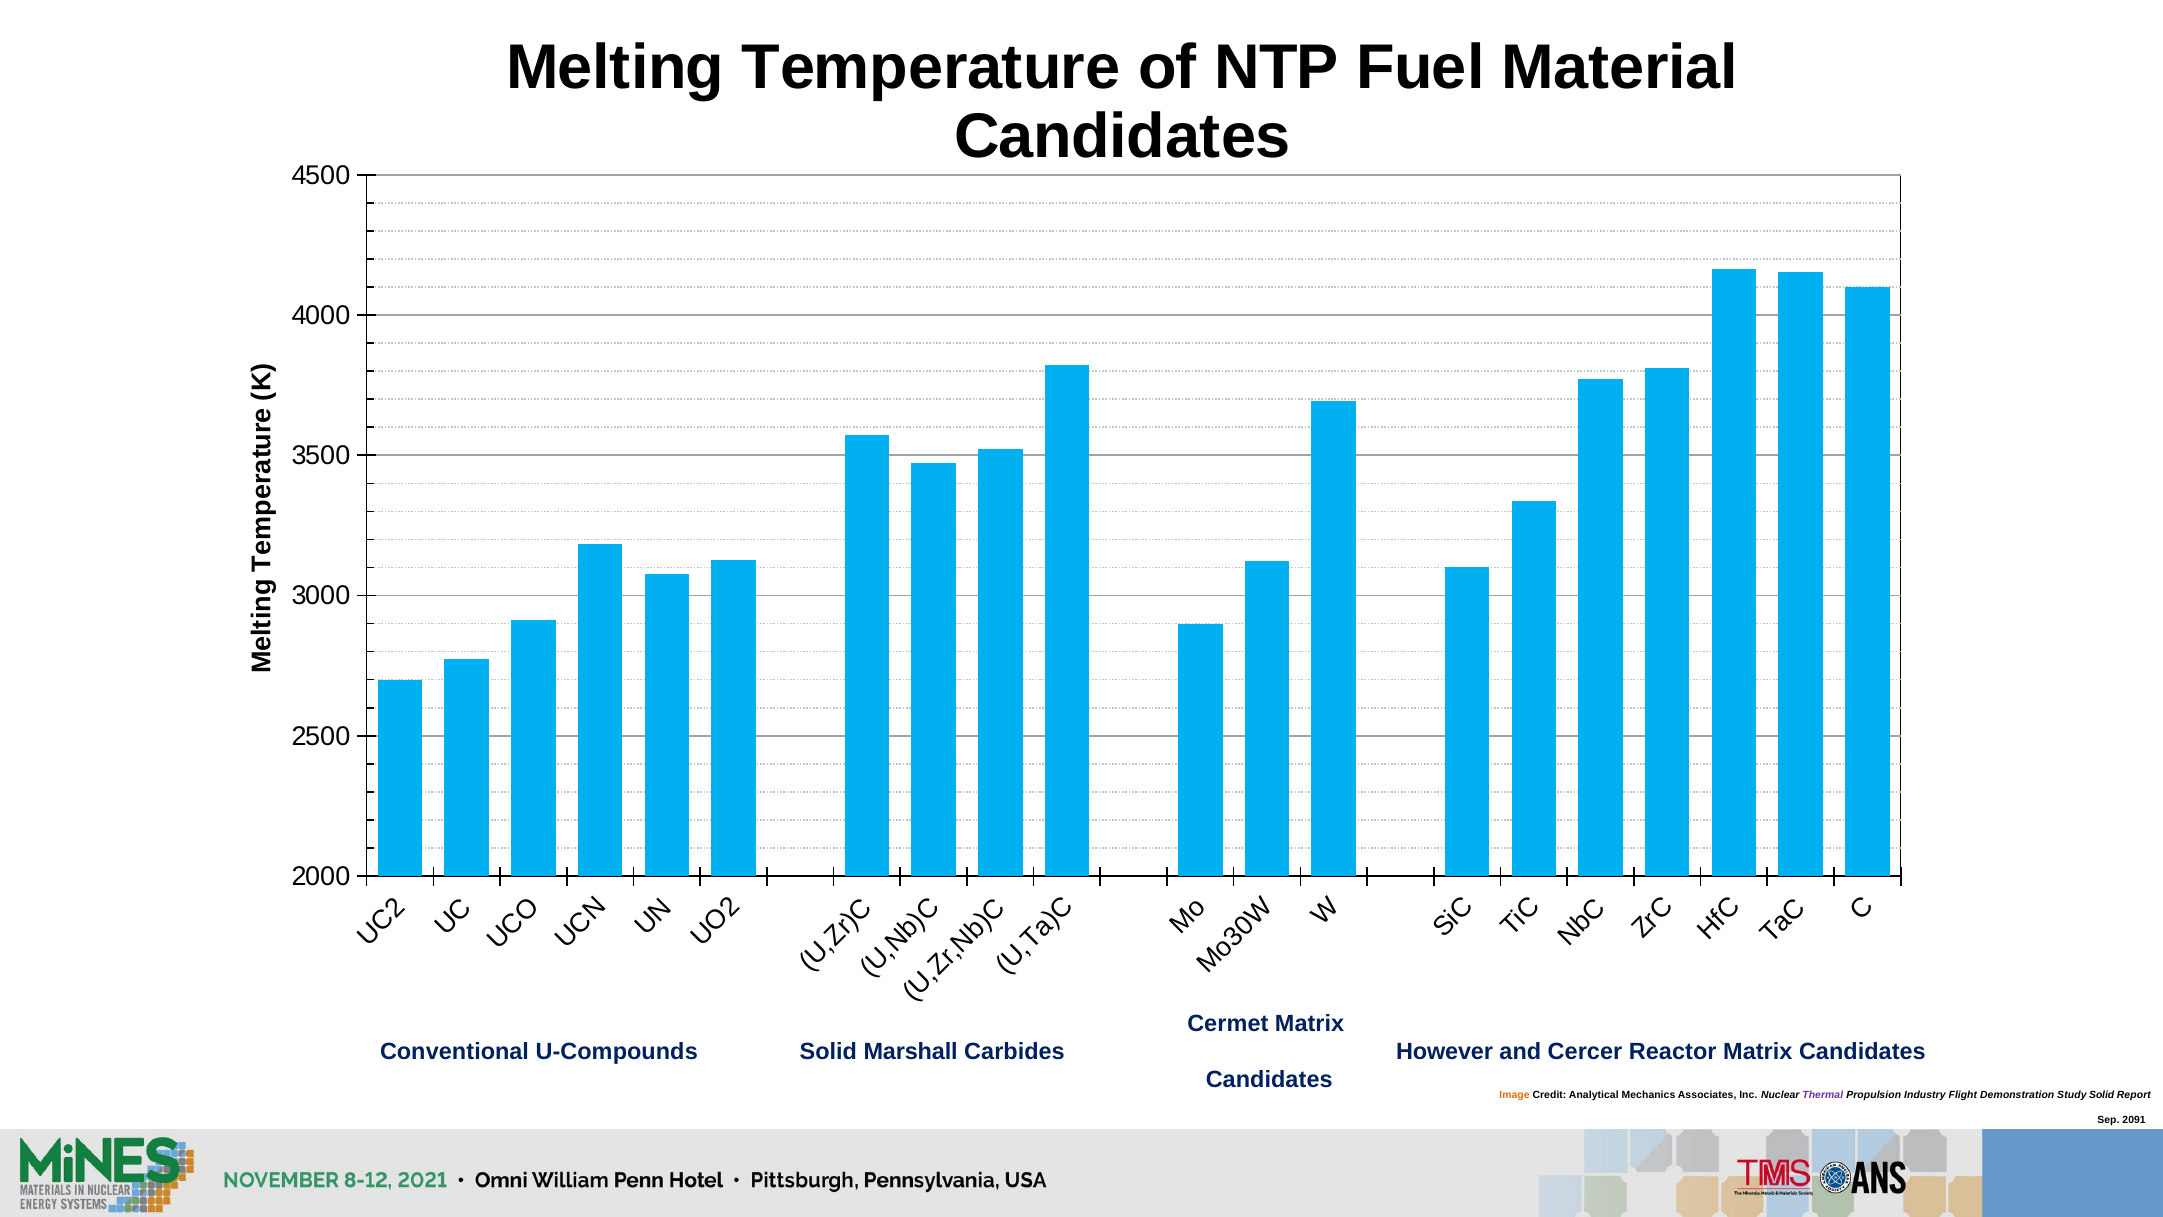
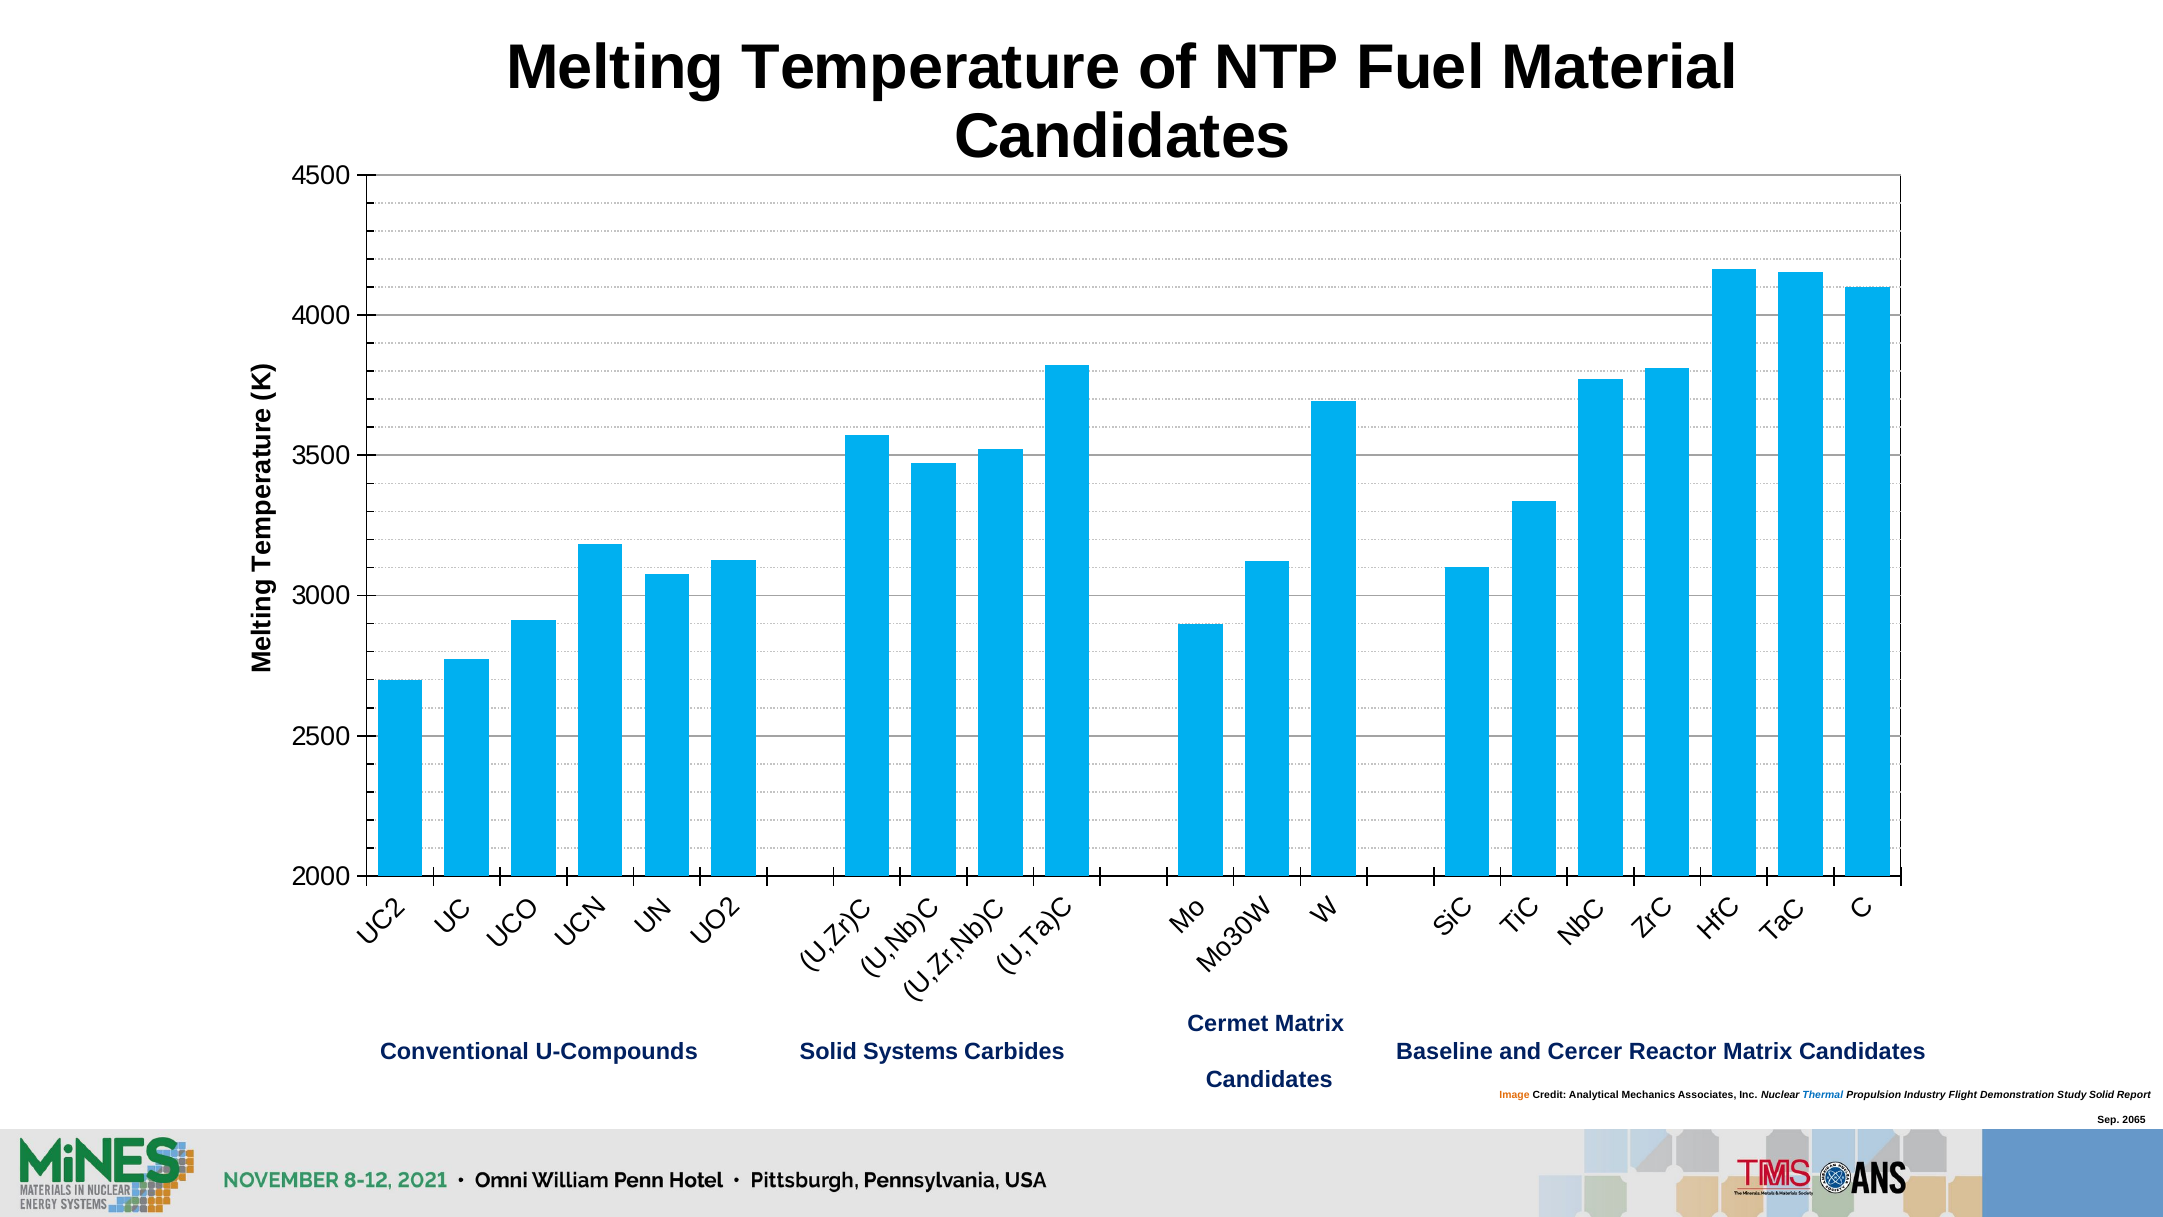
Marshall: Marshall -> Systems (911, 1051)
However: However -> Baseline (1444, 1052)
Thermal colour: purple -> blue (1823, 1095)
2091: 2091 -> 2065 (2134, 1120)
